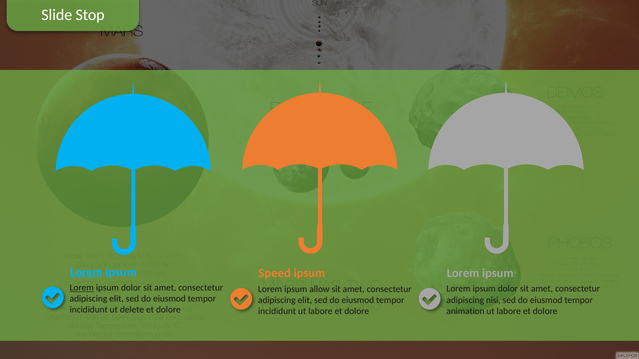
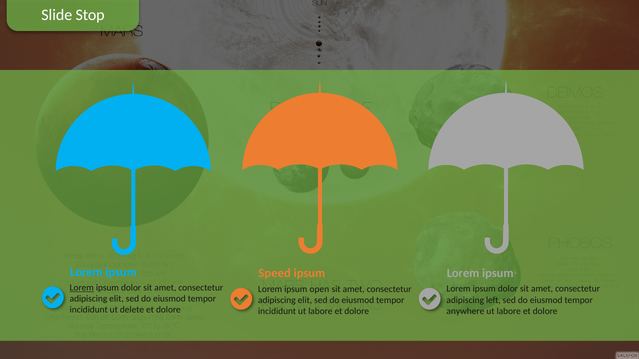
Lorem underline: present -> none (86, 272)
allow: allow -> open (319, 289)
nisi: nisi -> left (493, 300)
animation: animation -> anywhere (465, 312)
